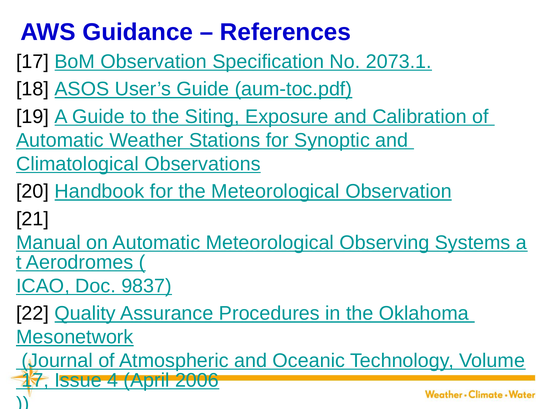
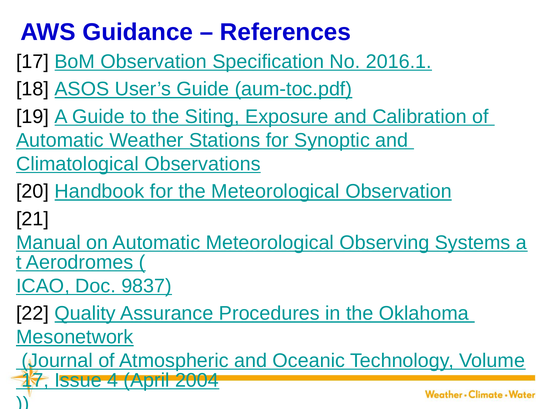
2073.1: 2073.1 -> 2016.1 (399, 62)
2006: 2006 -> 2004 (197, 381)
